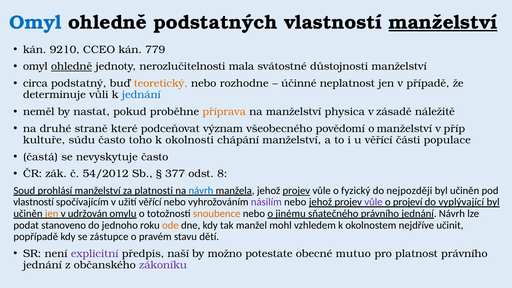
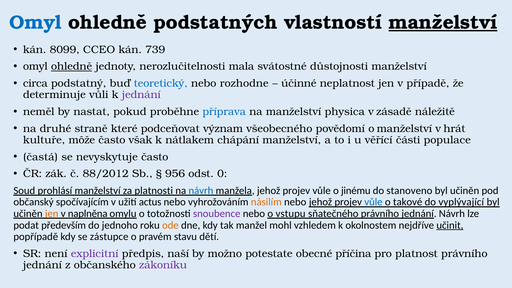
9210: 9210 -> 8099 (65, 50)
779: 779 -> 739 (155, 50)
teoretický colour: orange -> blue (161, 83)
jednání colour: blue -> purple (141, 95)
příprava colour: orange -> blue (224, 112)
příp: příp -> hrát (454, 129)
súdu: súdu -> môže (82, 140)
toho: toho -> však (140, 140)
okolnosti: okolnosti -> nátlakem (190, 140)
54/2012: 54/2012 -> 88/2012 (106, 174)
377: 377 -> 956 (175, 174)
8: 8 -> 0 (222, 174)
projev underline: present -> none (296, 191)
fyzický: fyzický -> jinému (356, 191)
nejpozději: nejpozději -> stanoveno (409, 191)
vlastností: vlastností -> občanský (34, 202)
užití věřící: věřící -> actus (150, 202)
násilím colour: purple -> orange (266, 202)
vůle colour: purple -> blue (373, 202)
projeví: projeví -> takové (408, 202)
udržován: udržován -> naplněna (88, 214)
snoubence colour: orange -> purple (217, 214)
jinému: jinému -> vstupu (291, 214)
stanoveno: stanoveno -> především (64, 225)
učinit underline: none -> present (450, 225)
mutuo: mutuo -> příčina (353, 254)
